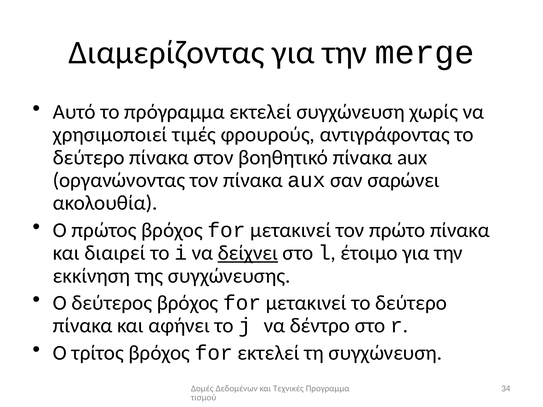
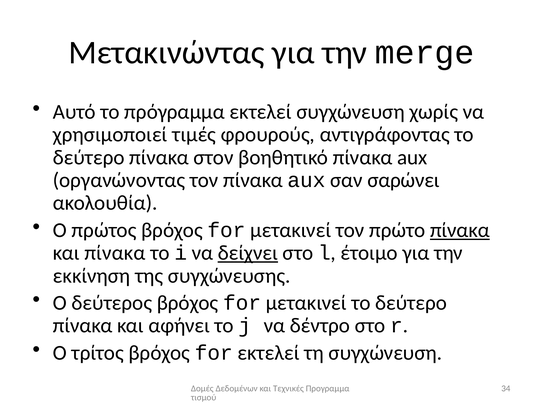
Διαμερίζοντας: Διαμερίζοντας -> Μετακινώντας (167, 53)
πίνακα underline: none -> present (460, 230)
και διαιρεί: διαιρεί -> πίνακα (115, 253)
